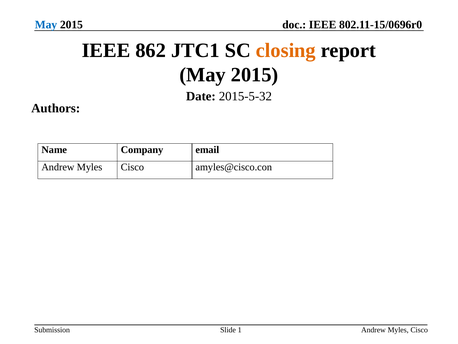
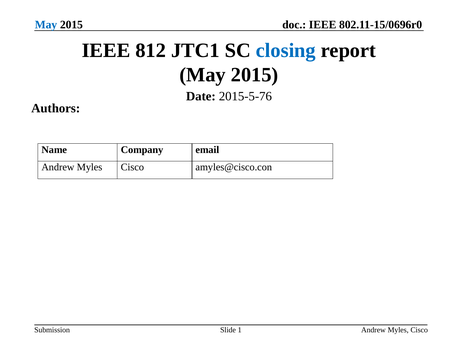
862: 862 -> 812 (151, 50)
closing colour: orange -> blue (286, 50)
2015-5-32: 2015-5-32 -> 2015-5-76 (245, 96)
